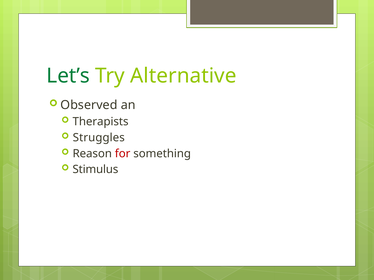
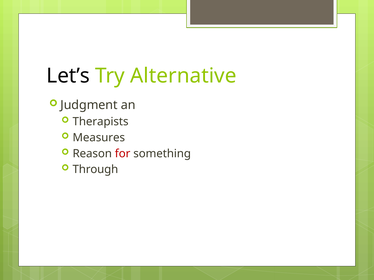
Let’s colour: green -> black (68, 76)
Observed: Observed -> Judgment (89, 105)
Struggles: Struggles -> Measures (99, 138)
Stimulus: Stimulus -> Through (95, 170)
